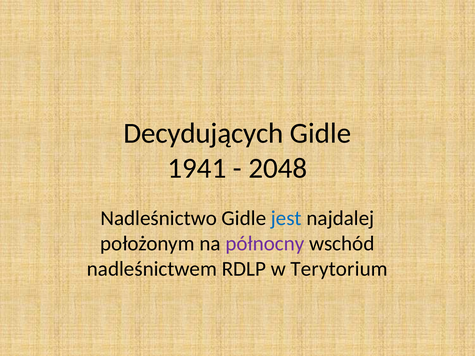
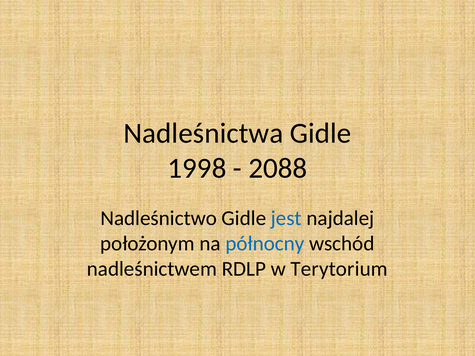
Decydujących: Decydujących -> Nadleśnictwa (203, 133)
1941: 1941 -> 1998 (197, 168)
2048: 2048 -> 2088 (278, 168)
północny colour: purple -> blue (265, 244)
